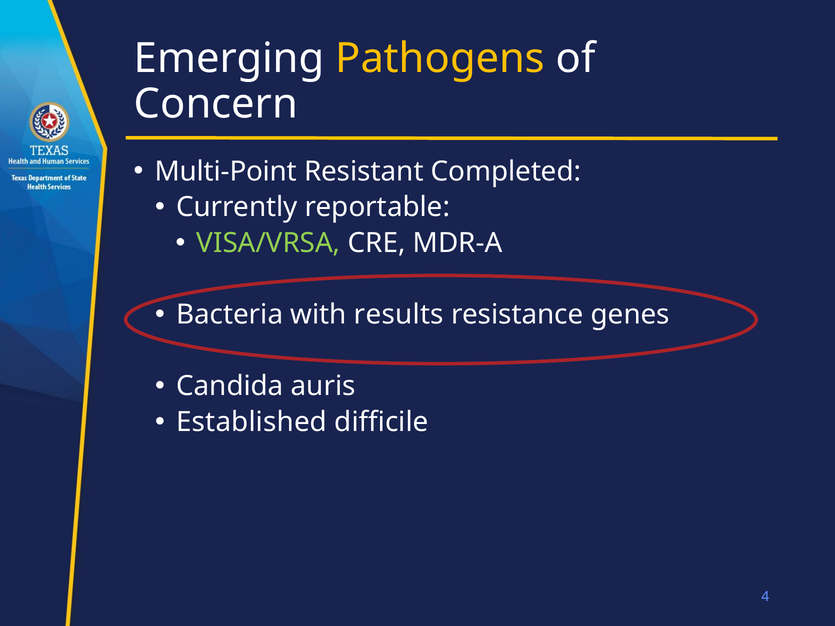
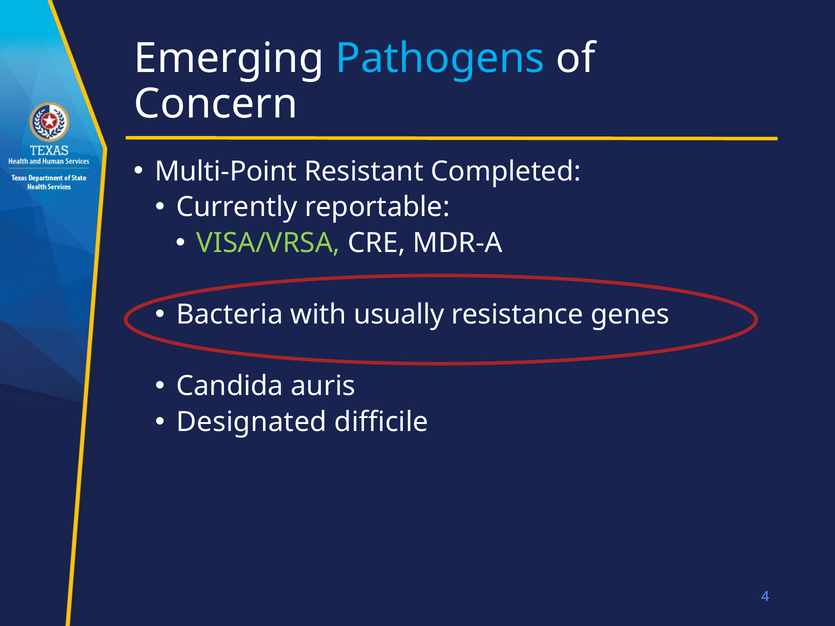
Pathogens colour: yellow -> light blue (440, 59)
results: results -> usually (399, 315)
Established: Established -> Designated (252, 422)
